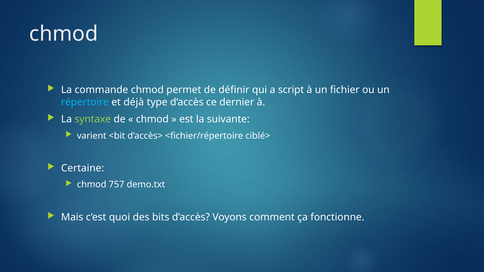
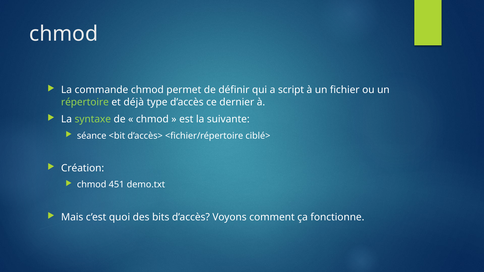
répertoire colour: light blue -> light green (85, 102)
varient: varient -> séance (92, 136)
Certaine: Certaine -> Création (83, 168)
757: 757 -> 451 (117, 185)
